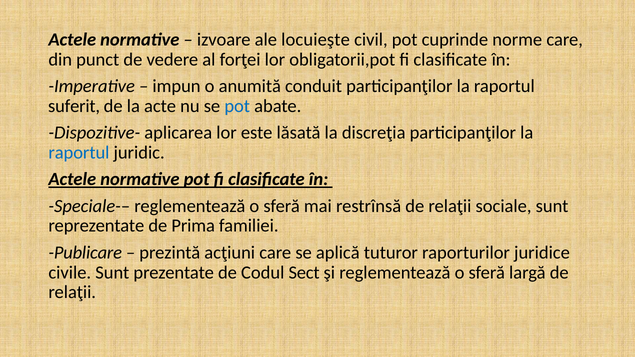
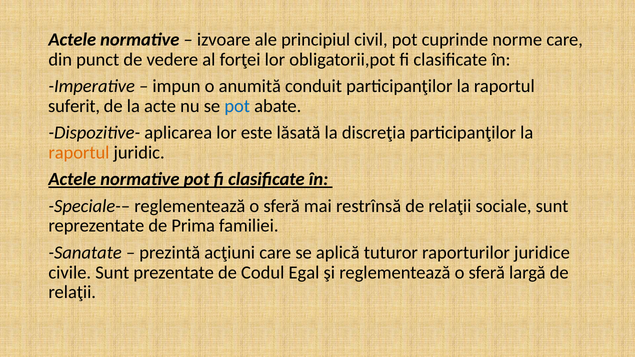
locuieşte: locuieşte -> principiul (316, 40)
raportul colour: blue -> orange (79, 153)
Publicare: Publicare -> Sanatate (85, 253)
Sect: Sect -> Egal (304, 273)
